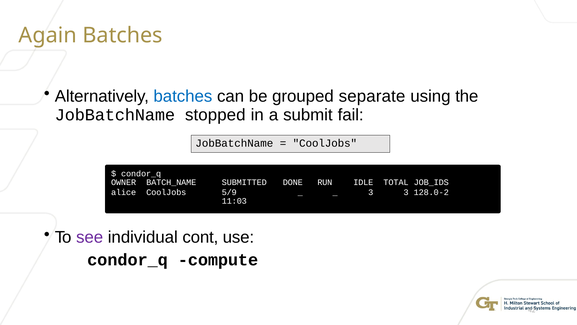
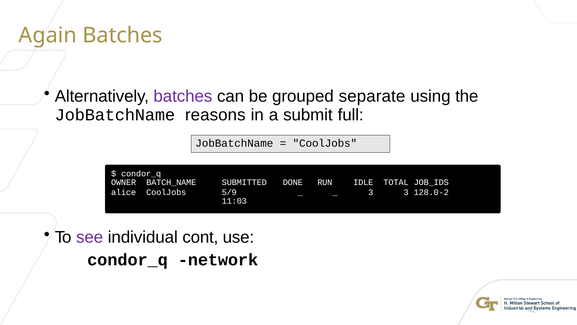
batches colour: blue -> purple (183, 96)
stopped: stopped -> reasons (215, 115)
fail: fail -> full (351, 115)
compute: compute -> network (218, 260)
